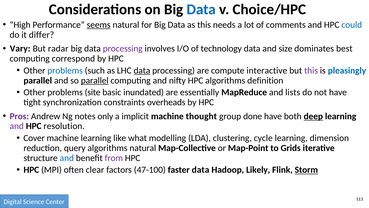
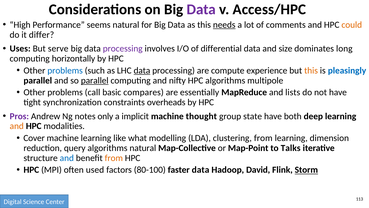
Data colour: blue -> purple (201, 9)
Choice/HPC: Choice/HPC -> Access/HPC (269, 9)
seems underline: present -> none (99, 25)
needs underline: none -> present (224, 25)
could colour: blue -> orange (352, 25)
Vary: Vary -> Uses (20, 49)
radar: radar -> serve (58, 49)
technology: technology -> differential (221, 49)
best: best -> long (344, 49)
correspond: correspond -> horizontally (73, 58)
interactive: interactive -> experience (267, 70)
this colour: purple -> orange (311, 70)
definition: definition -> multipole (265, 80)
site: site -> call (93, 92)
inundated: inundated -> compares (144, 92)
done: done -> state (253, 116)
deep underline: present -> none (313, 116)
and colour: purple -> orange (17, 126)
resolution: resolution -> modalities (64, 126)
clustering cycle: cycle -> from (263, 138)
Grids: Grids -> Talks (291, 148)
from colour: purple -> orange (114, 158)
clear: clear -> used (95, 170)
47-100: 47-100 -> 80-100 (150, 170)
Likely: Likely -> David (258, 170)
